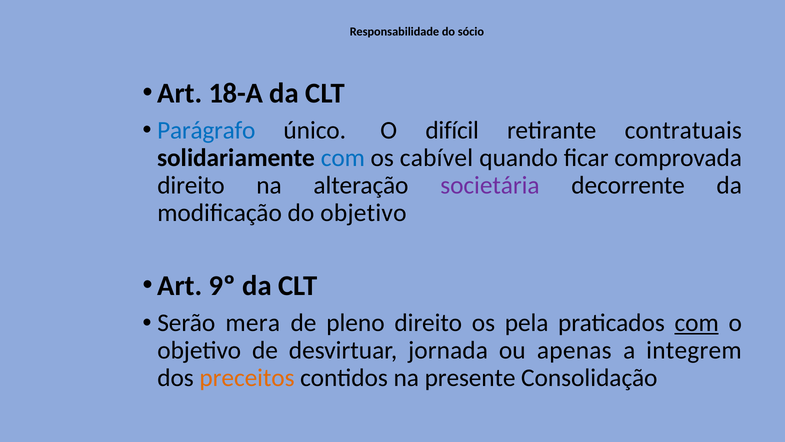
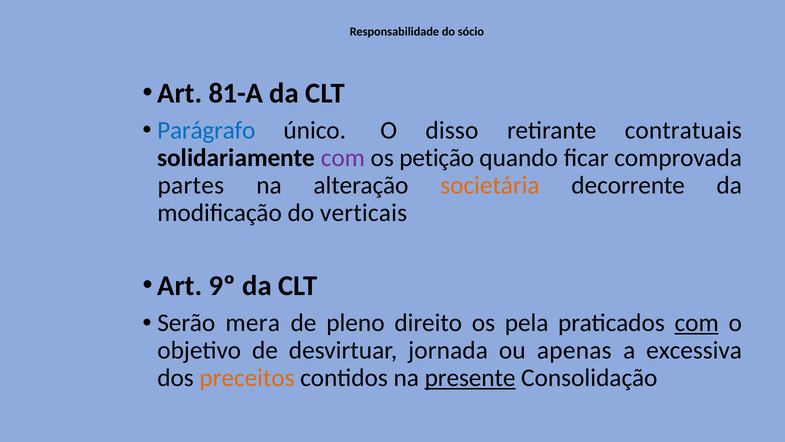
18-A: 18-A -> 81-A (236, 93)
difícil: difícil -> disso (452, 130)
com colour: blue -> purple (343, 158)
cabível: cabível -> petição (437, 158)
direito: direito -> partes (191, 185)
societária colour: purple -> orange (490, 185)
do objetivo: objetivo -> verticais (363, 213)
integrem: integrem -> excessiva (694, 350)
presente underline: none -> present (470, 378)
